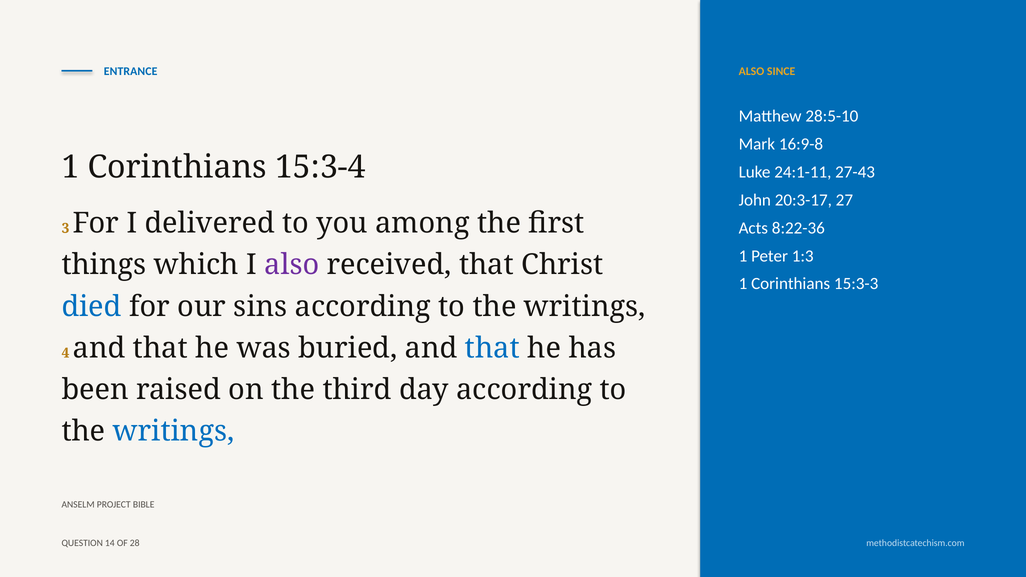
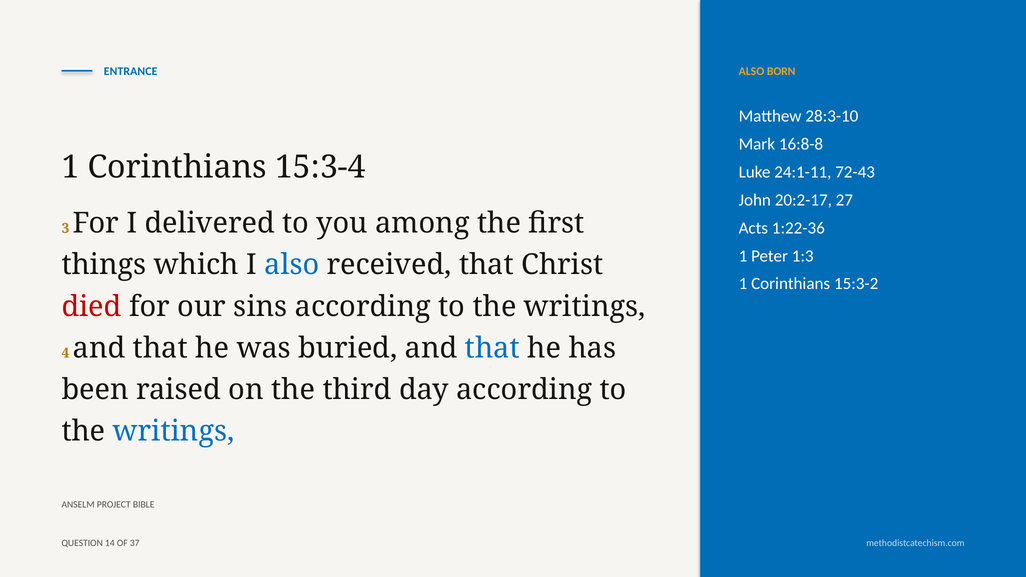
SINCE: SINCE -> BORN (781, 72)
28:5-10: 28:5-10 -> 28:3-10 (832, 116)
16:9-8: 16:9-8 -> 16:8-8 (801, 144)
27-43: 27-43 -> 72-43 (855, 172)
20:3-17: 20:3-17 -> 20:2-17 (803, 200)
8:22-36: 8:22-36 -> 1:22-36 (798, 228)
also colour: purple -> blue (292, 265)
15:3-3: 15:3-3 -> 15:3-2 (856, 284)
died colour: blue -> red (92, 307)
28: 28 -> 37 (135, 543)
